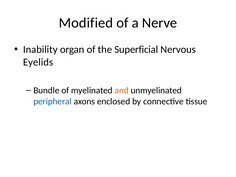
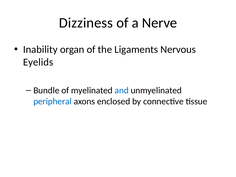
Modified: Modified -> Dizziness (86, 23)
Superficial: Superficial -> Ligaments (136, 50)
and colour: orange -> blue (122, 90)
